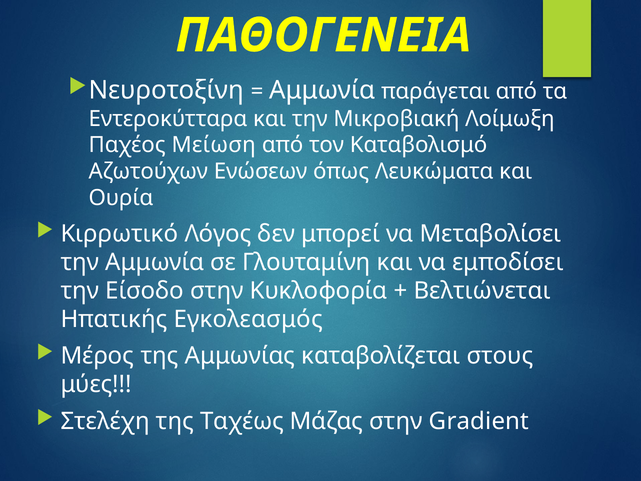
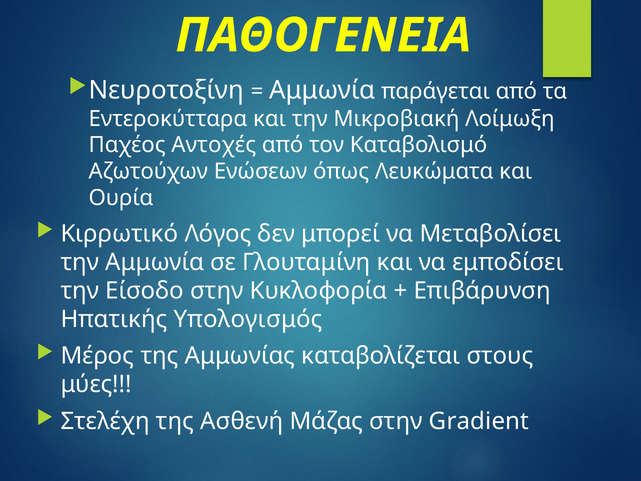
Μείωση: Μείωση -> Αντοχές (214, 145)
Βελτιώνεται: Βελτιώνεται -> Επιβάρυνση (482, 291)
Εγκολεασμός: Εγκολεασμός -> Υπολογισμός (248, 319)
Ταχέως: Ταχέως -> Ασθενή (242, 421)
